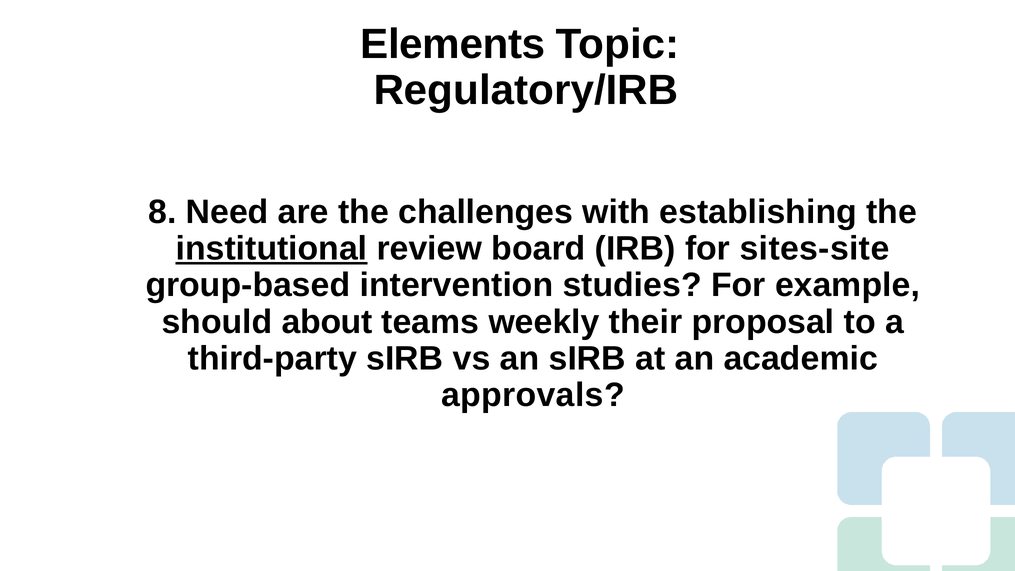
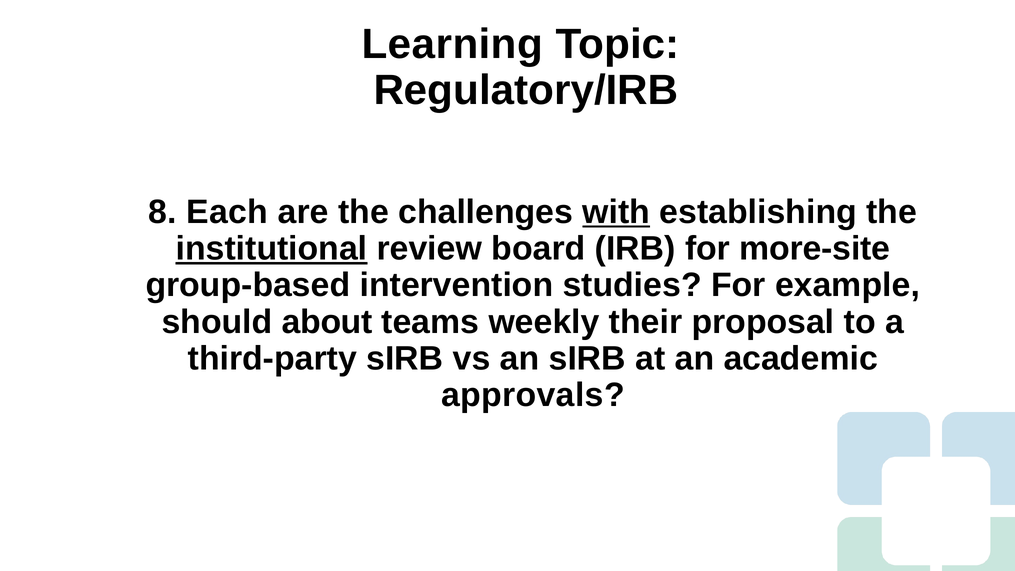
Elements: Elements -> Learning (452, 44)
Need: Need -> Each (227, 212)
with underline: none -> present (616, 212)
sites-site: sites-site -> more-site (815, 249)
